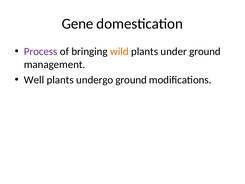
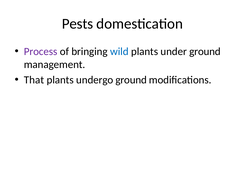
Gene: Gene -> Pests (78, 24)
wild colour: orange -> blue (119, 51)
Well: Well -> That (34, 80)
